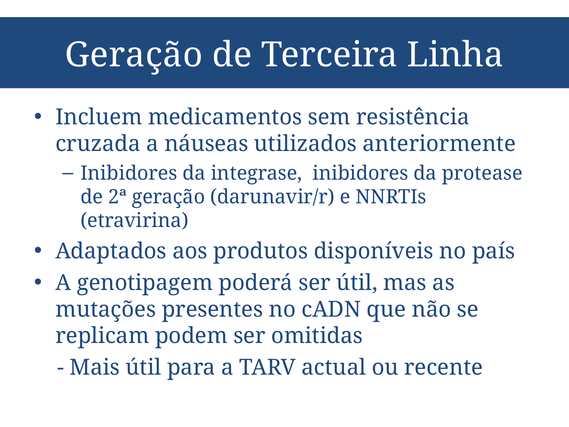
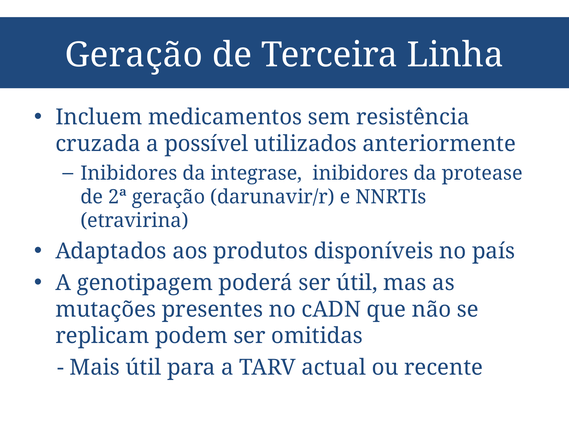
náuseas: náuseas -> possível (206, 144)
